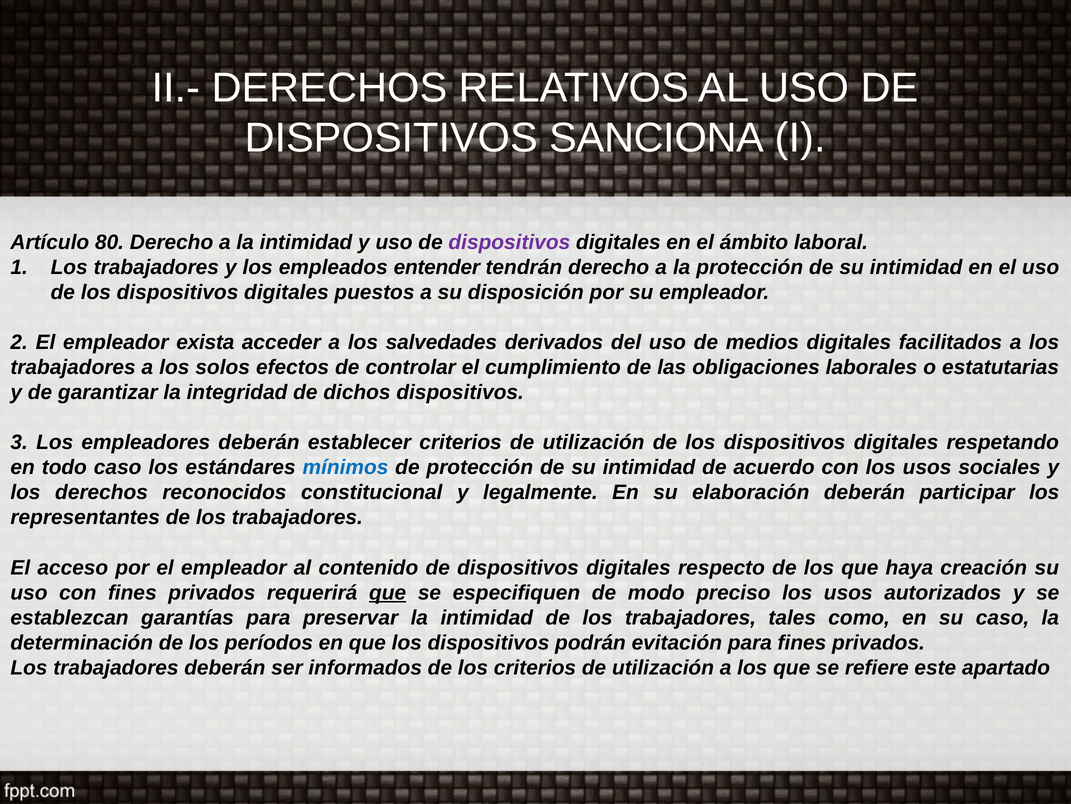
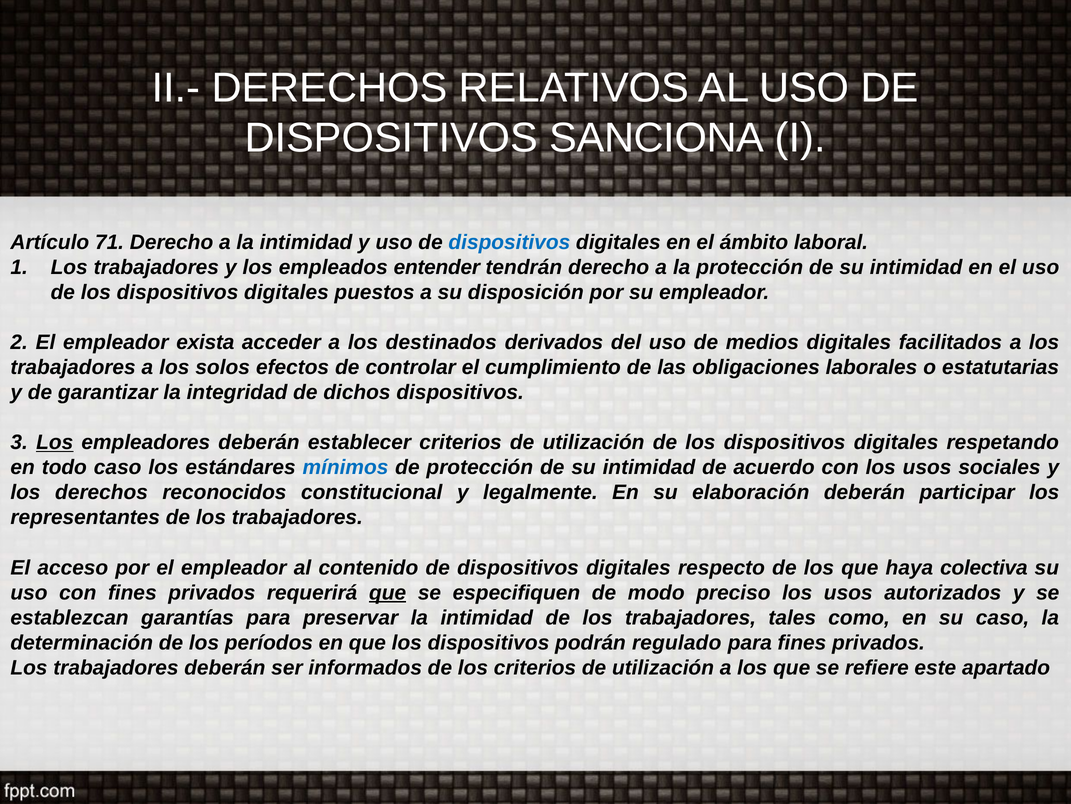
80: 80 -> 71 (110, 242)
dispositivos colour: purple -> blue (509, 242)
salvedades: salvedades -> destinados (441, 342)
Los underline: none -> present (55, 442)
creación: creación -> colectiva (984, 567)
evitación: evitación -> regulado (677, 642)
